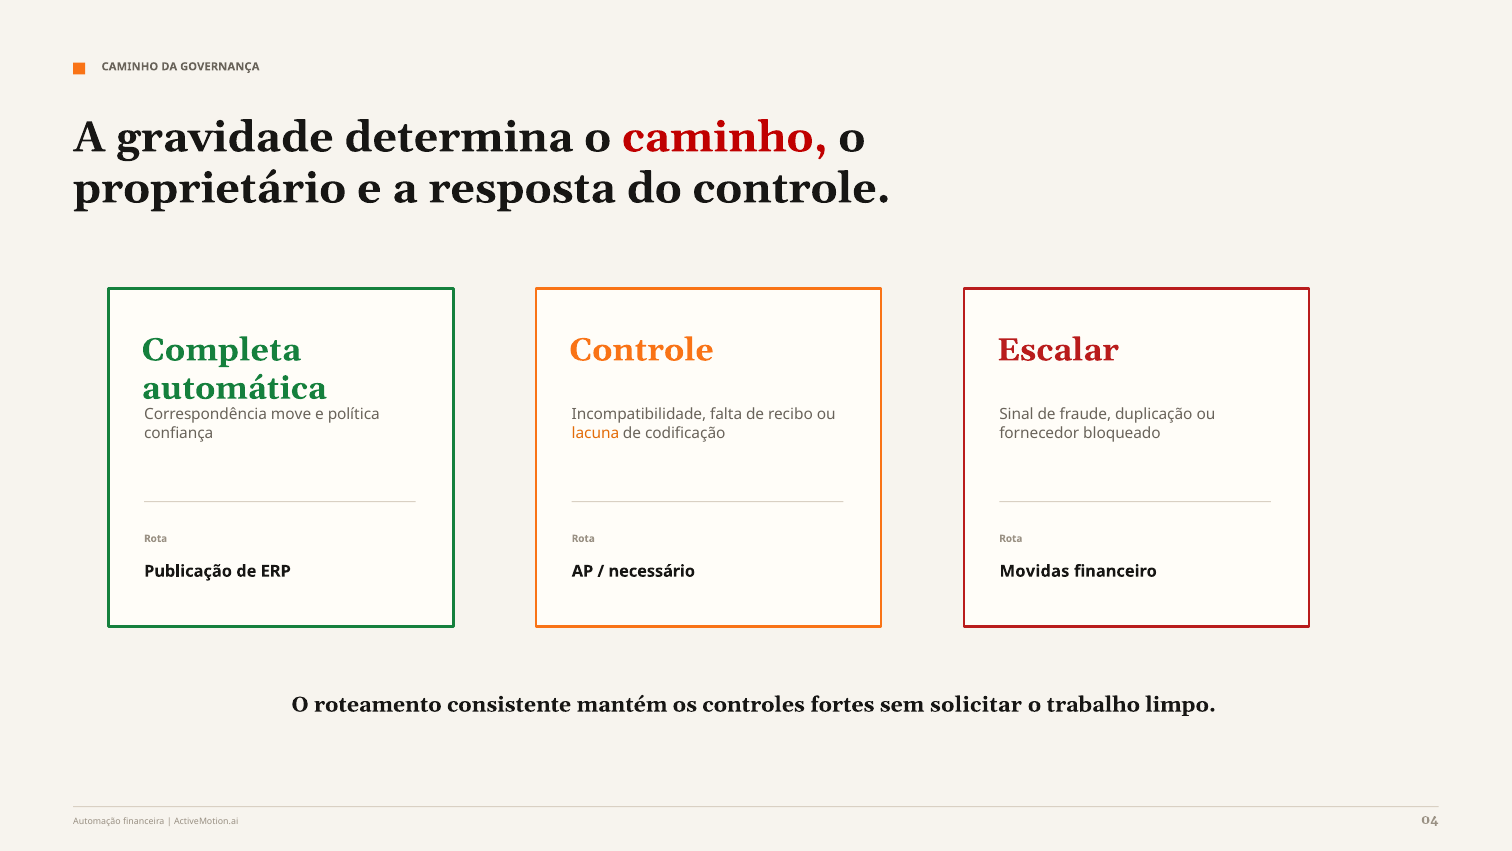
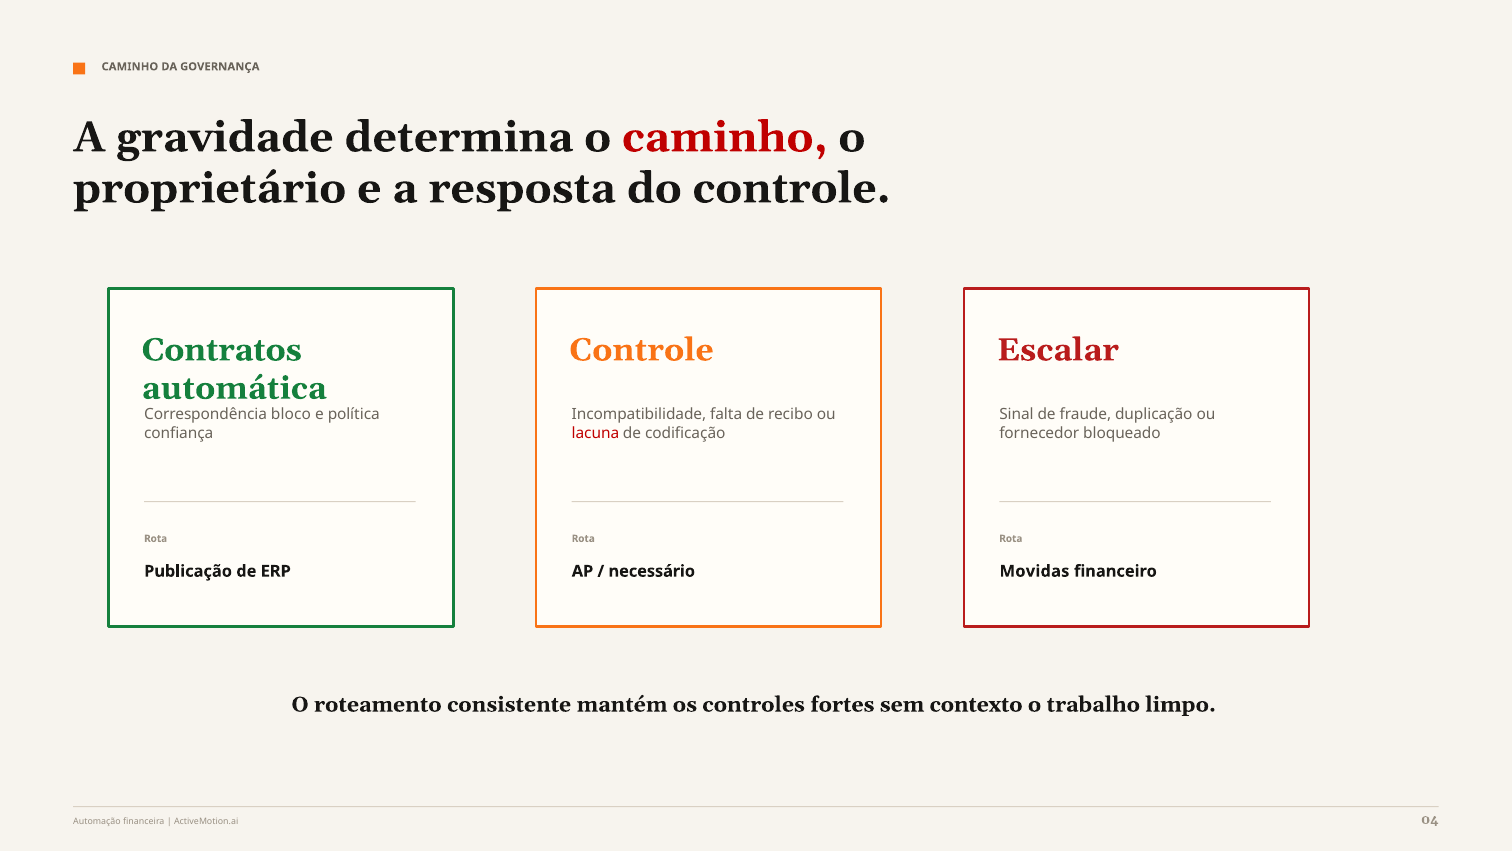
Completa: Completa -> Contratos (222, 350)
move: move -> bloco (291, 414)
lacuna colour: orange -> red (595, 433)
solicitar: solicitar -> contexto (976, 704)
